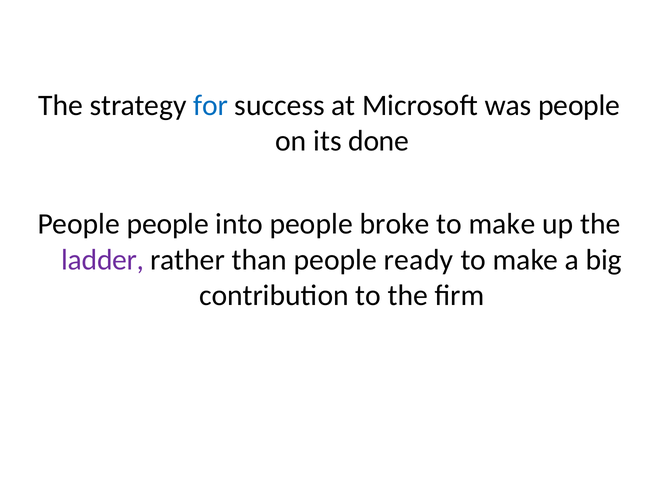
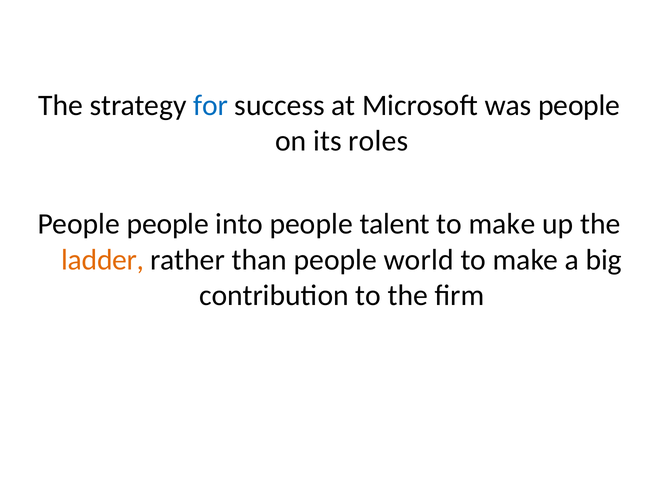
done: done -> roles (378, 141)
broke: broke -> talent (395, 224)
ladder colour: purple -> orange (103, 260)
ready: ready -> world (419, 260)
